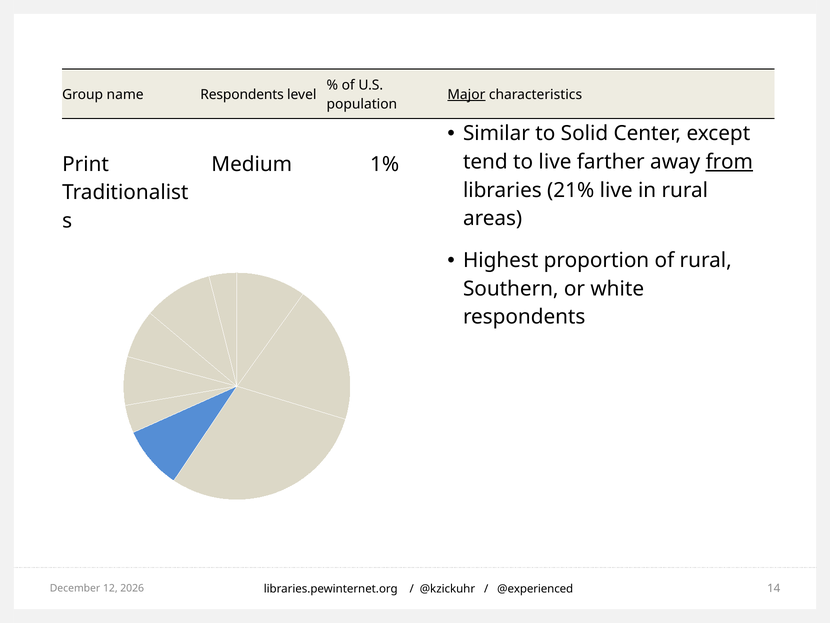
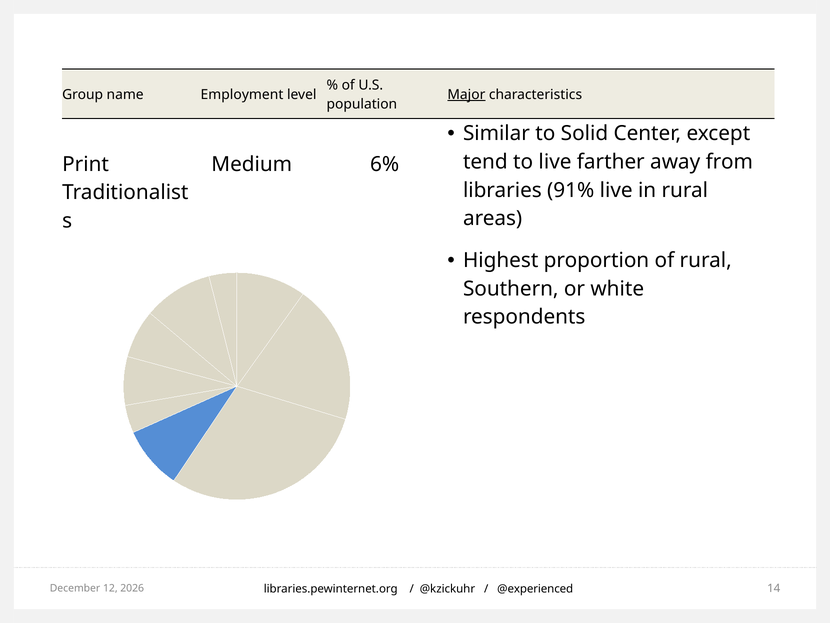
name Respondents: Respondents -> Employment (242, 95)
from underline: present -> none (729, 162)
1%: 1% -> 6% (385, 164)
21%: 21% -> 91% (571, 190)
